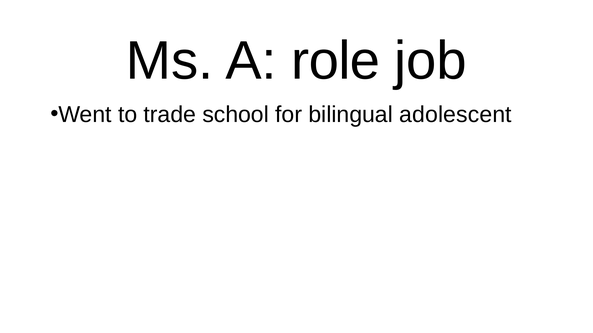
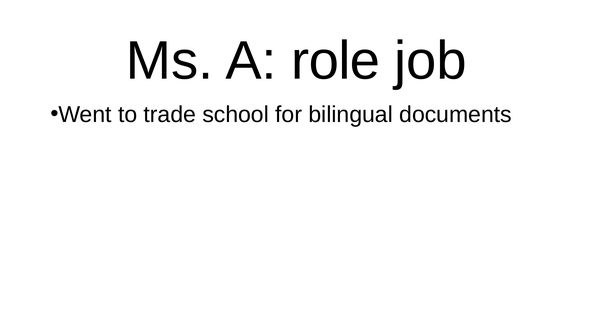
adolescent: adolescent -> documents (456, 115)
